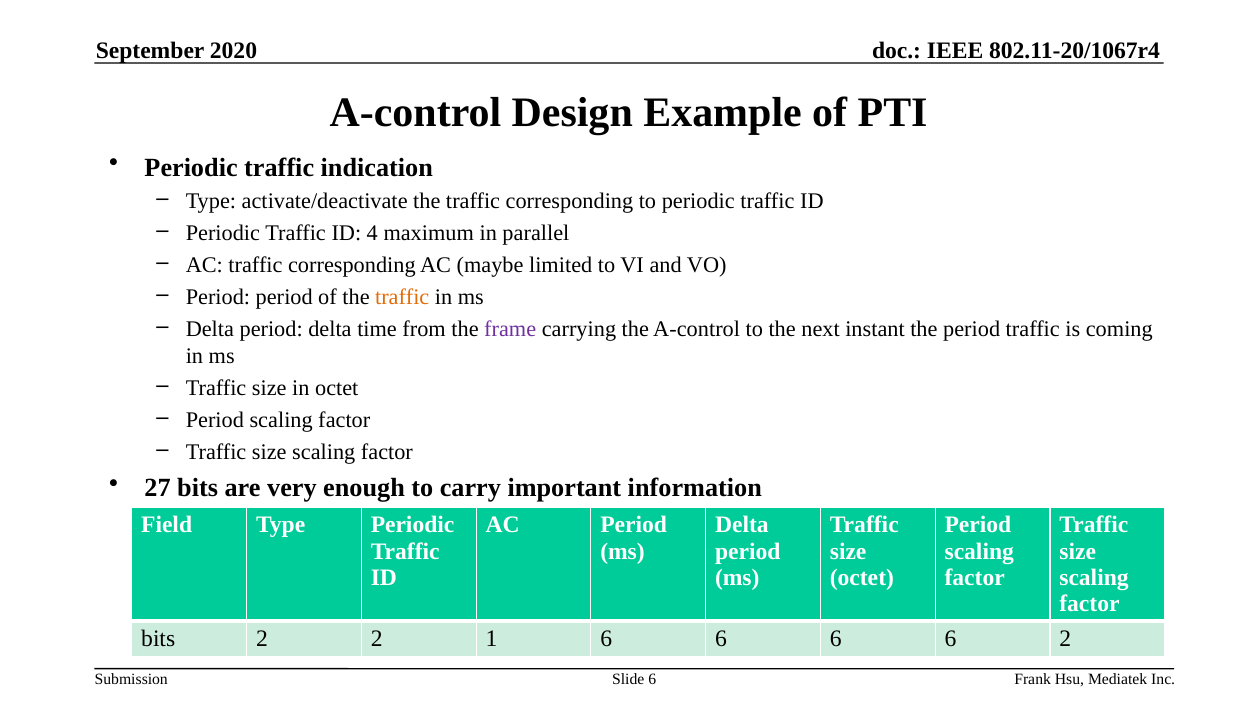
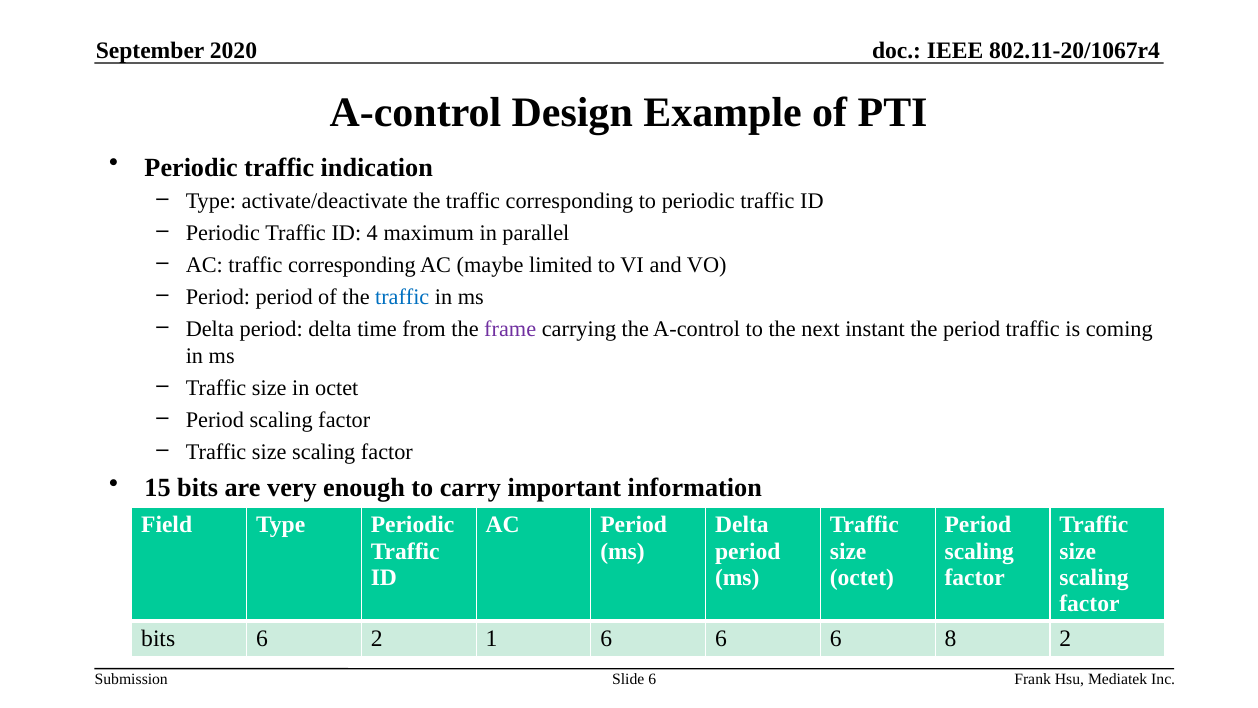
traffic colour: orange -> blue (402, 297)
27: 27 -> 15 (158, 488)
bits 2: 2 -> 6 (262, 639)
6 6 6 6: 6 -> 8 (951, 639)
